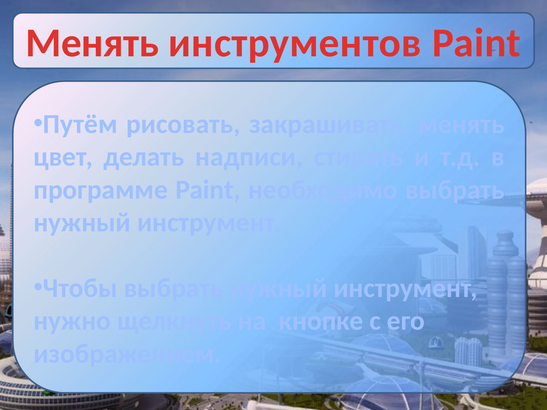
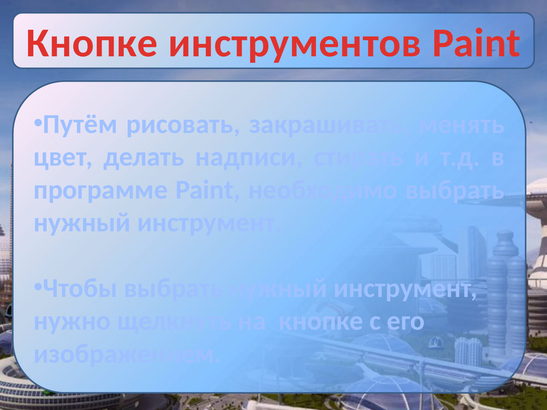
Менять: Менять -> Кнопке (92, 43)
